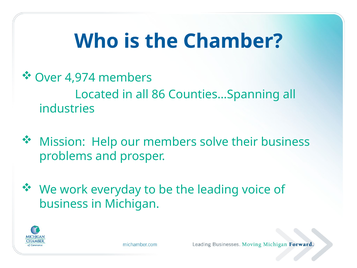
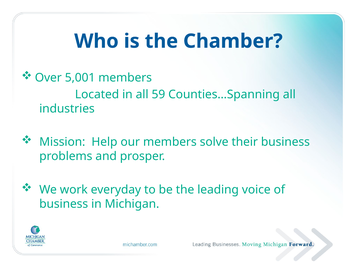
4,974: 4,974 -> 5,001 (80, 78)
86: 86 -> 59 (158, 94)
